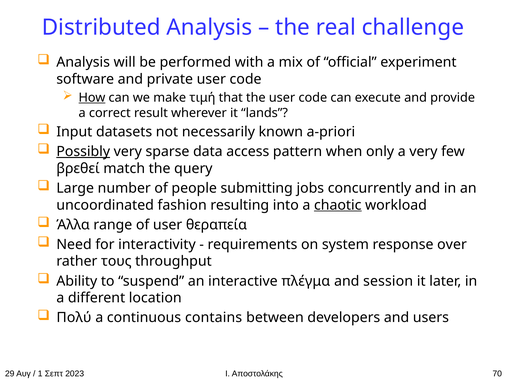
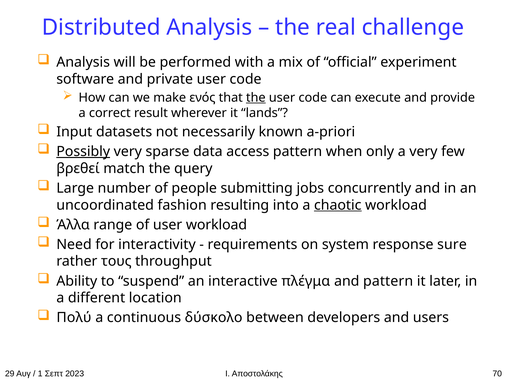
How underline: present -> none (92, 98)
τιμή: τιμή -> ενός (202, 98)
the underline: none -> present (256, 98)
user θεραπεία: θεραπεία -> workload (216, 225)
over: over -> sure (452, 245)
and session: session -> pattern (388, 281)
contains: contains -> δύσκολο (214, 318)
